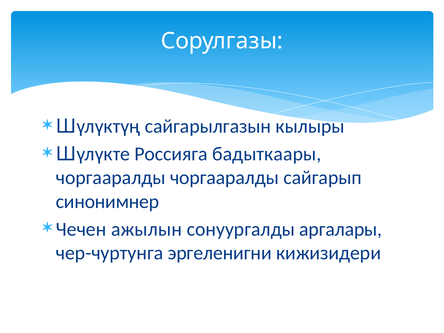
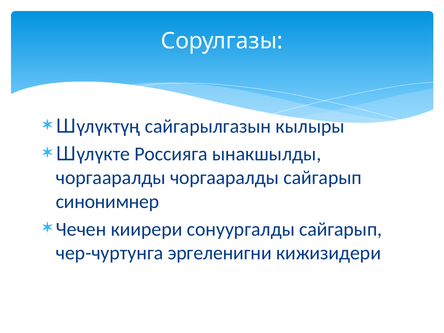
бадыткаары: бадыткаары -> ынакшылды (267, 154)
ажылын: ажылын -> киирери (147, 229)
сонуургалды аргалары: аргалары -> сайгарып (341, 229)
